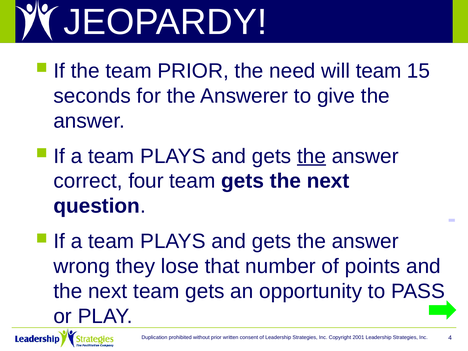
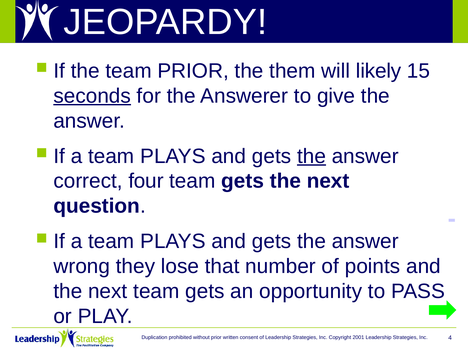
need: need -> them (292, 71)
will team: team -> likely (379, 71)
seconds underline: none -> present (92, 96)
